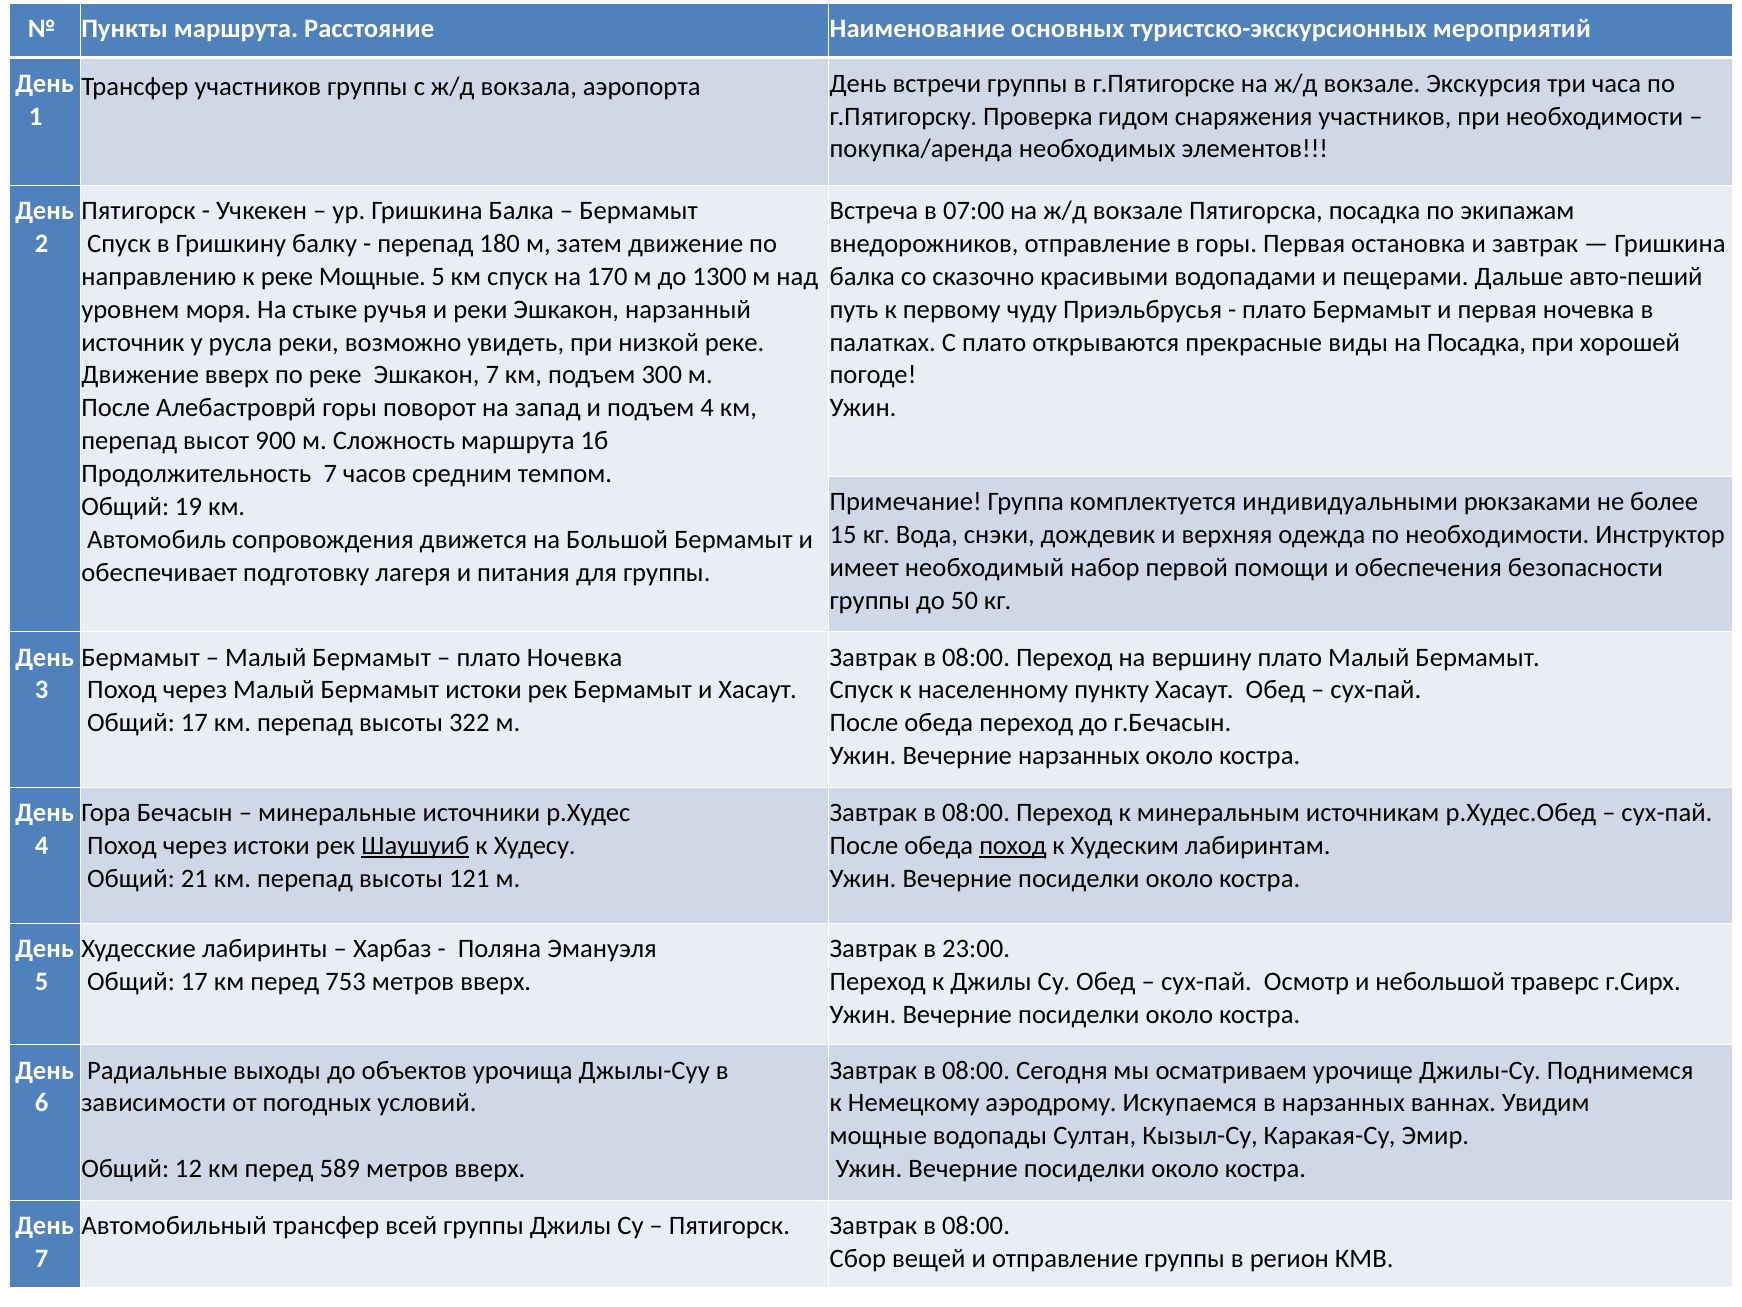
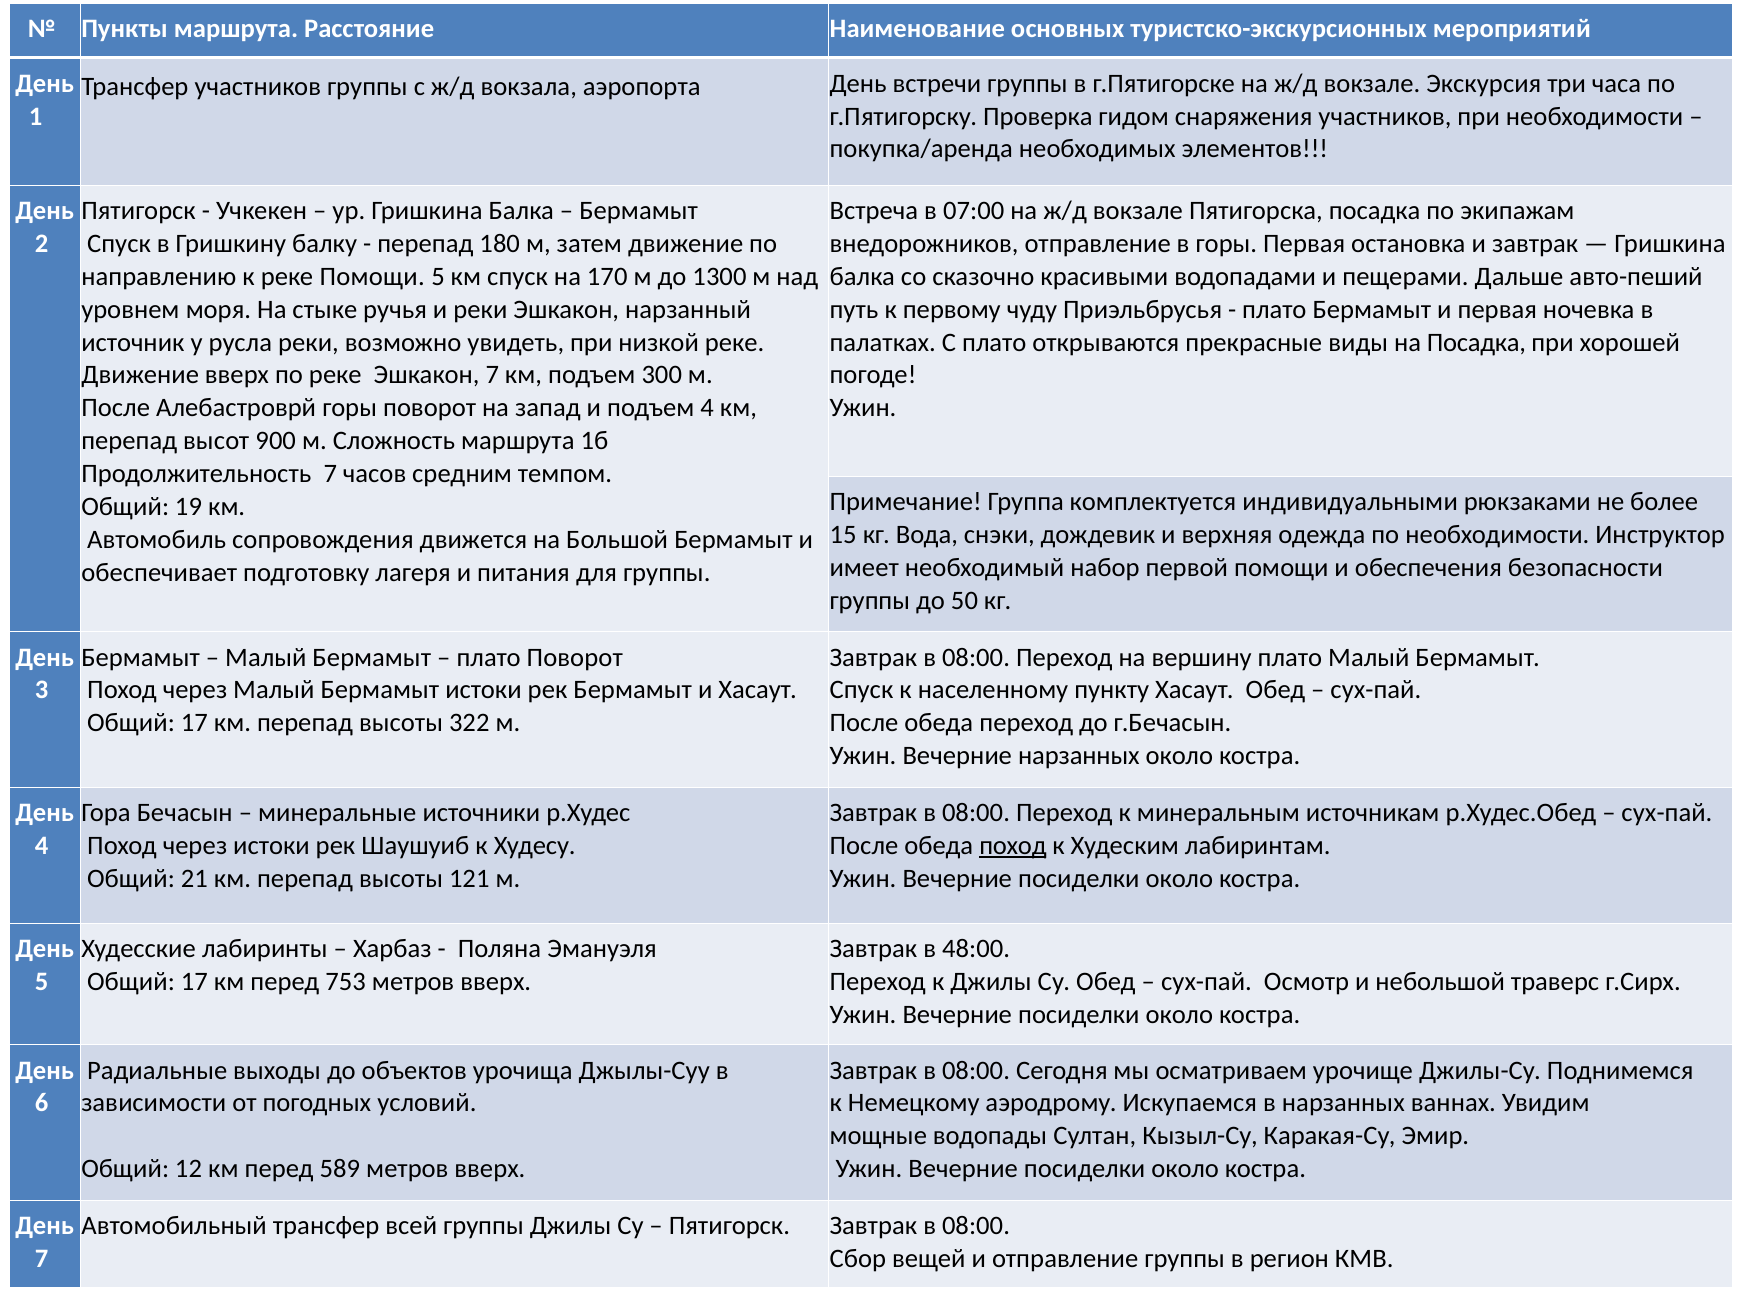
реке Мощные: Мощные -> Помощи (372, 276)
плато Ночевка: Ночевка -> Поворот (575, 657)
Шаушуиб underline: present -> none (415, 845)
23:00: 23:00 -> 48:00 (976, 948)
